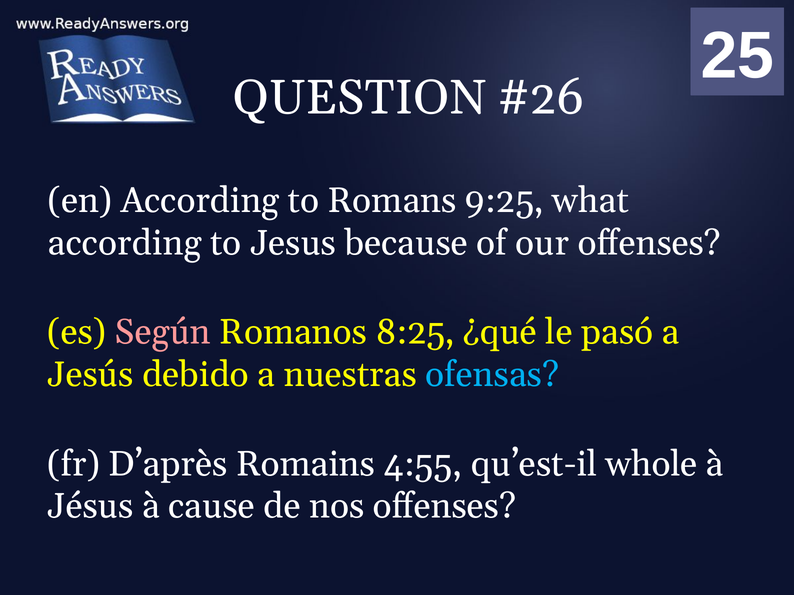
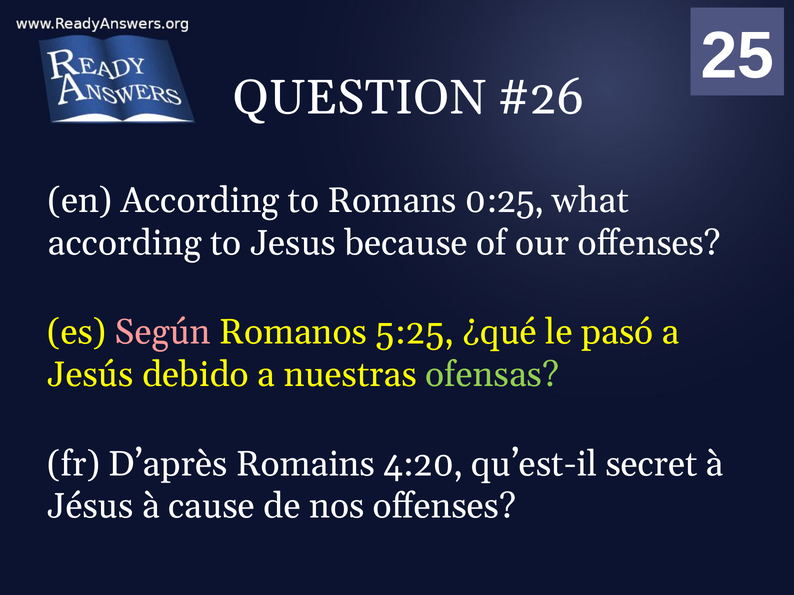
9:25: 9:25 -> 0:25 (505, 201)
8:25: 8:25 -> 5:25 (415, 333)
ofensas colour: light blue -> light green (492, 375)
4:55: 4:55 -> 4:20 (423, 464)
whole: whole -> secret (652, 464)
